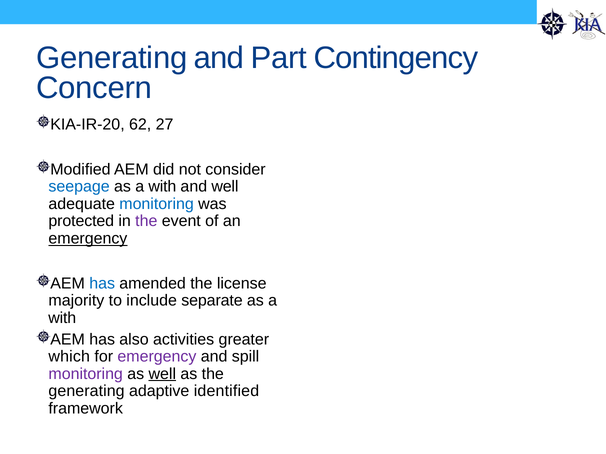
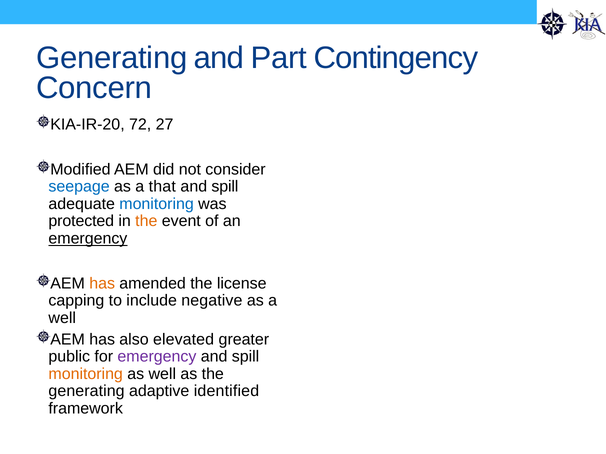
62: 62 -> 72 (140, 125)
with: with -> that (162, 187)
well: well -> spill (225, 187)
the colour: purple -> orange (146, 221)
has colour: blue -> orange (102, 284)
majority: majority -> capping (76, 301)
separate: separate -> negative (212, 301)
with: with -> well (62, 318)
activities: activities -> elevated (184, 340)
which: which -> public (69, 357)
monitoring colour: purple -> orange (86, 374)
well underline: present -> none (162, 374)
